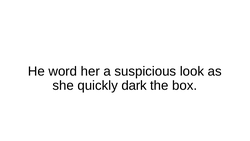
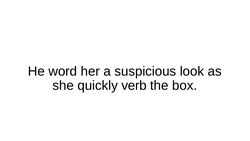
dark: dark -> verb (134, 85)
